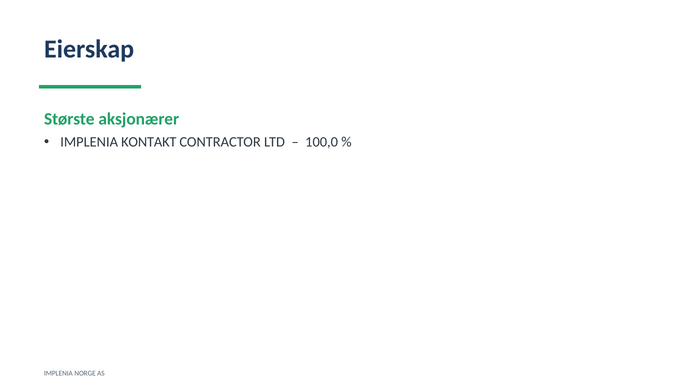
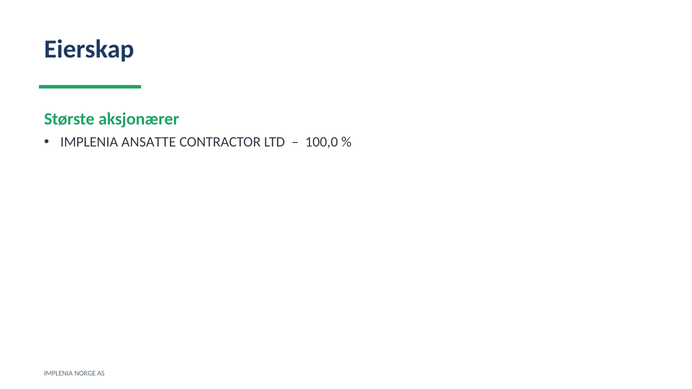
KONTAKT: KONTAKT -> ANSATTE (149, 142)
